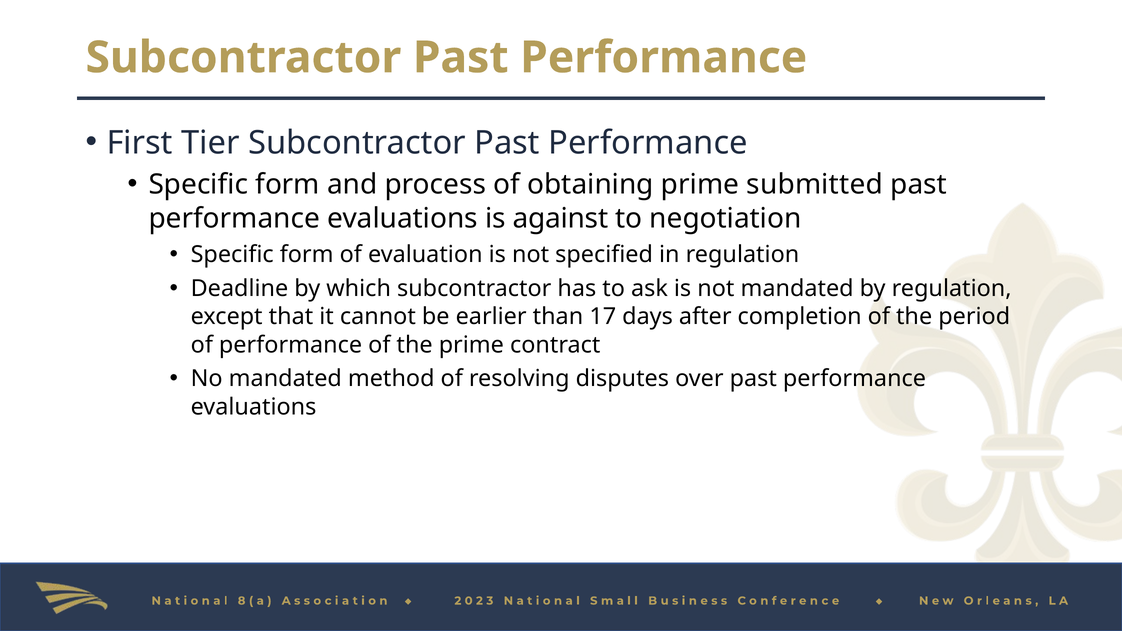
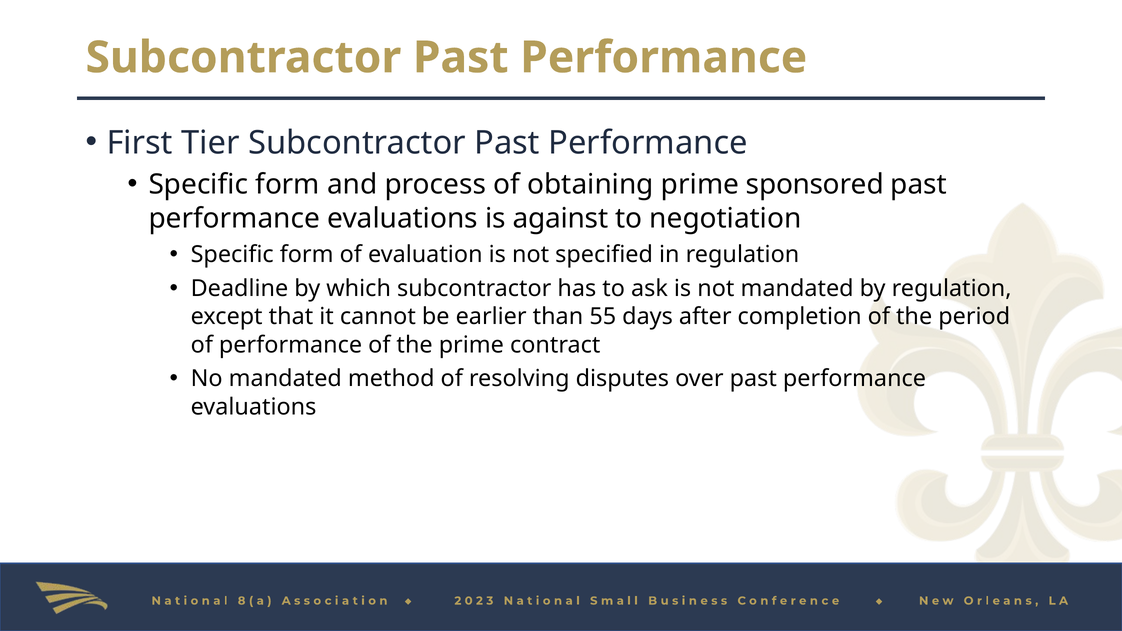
submitted: submitted -> sponsored (815, 185)
17: 17 -> 55 (603, 317)
